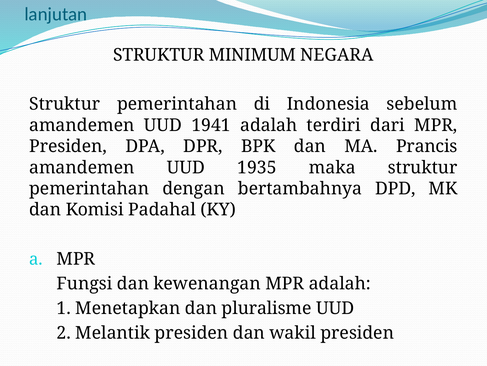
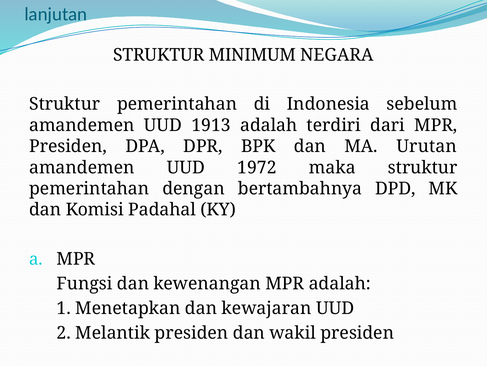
1941: 1941 -> 1913 (211, 125)
Prancis: Prancis -> Urutan (427, 146)
1935: 1935 -> 1972 (257, 167)
pluralisme: pluralisme -> kewajaran (267, 308)
